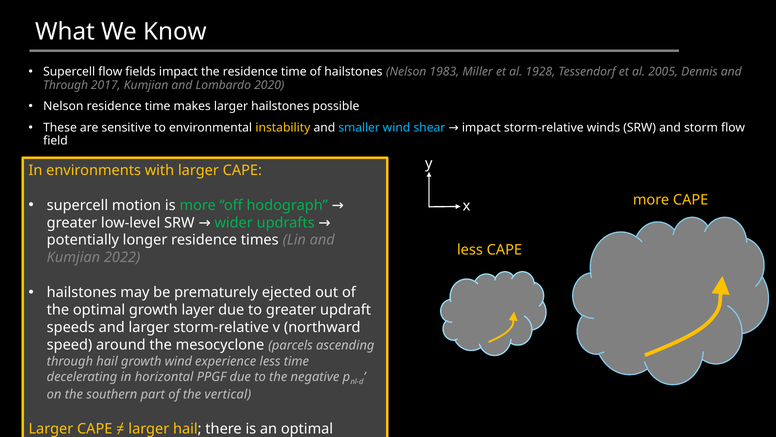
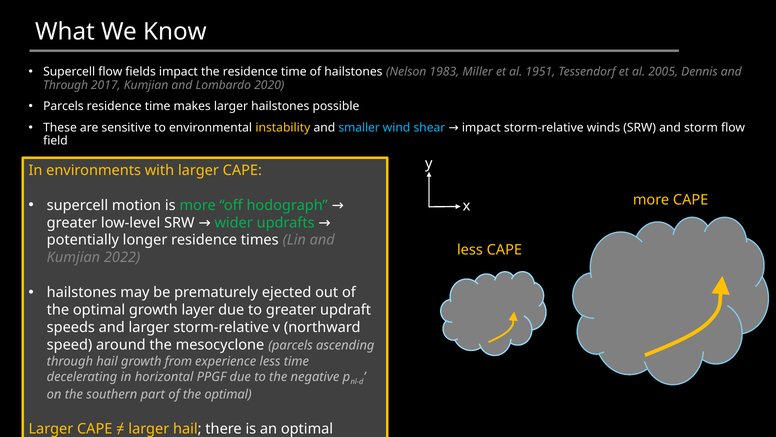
1928: 1928 -> 1951 (540, 72)
Nelson: Nelson -> Parcels (63, 106)
growth wind: wind -> from (178, 361)
part of the vertical: vertical -> optimal (228, 394)
